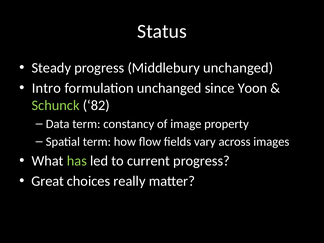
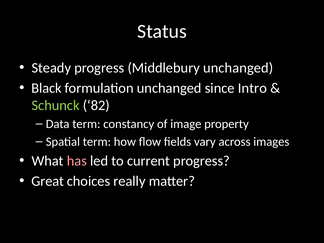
Intro: Intro -> Black (47, 88)
Yoon: Yoon -> Intro (252, 88)
has colour: light green -> pink (77, 161)
